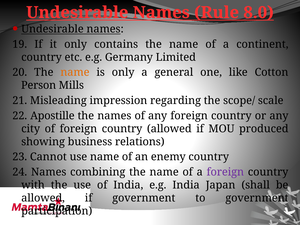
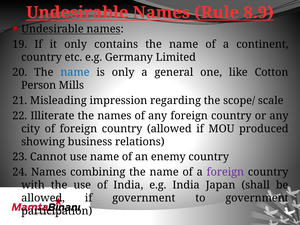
8.0: 8.0 -> 8.9 (259, 13)
name colour: orange -> blue (75, 72)
Apostille: Apostille -> Illiterate (52, 116)
